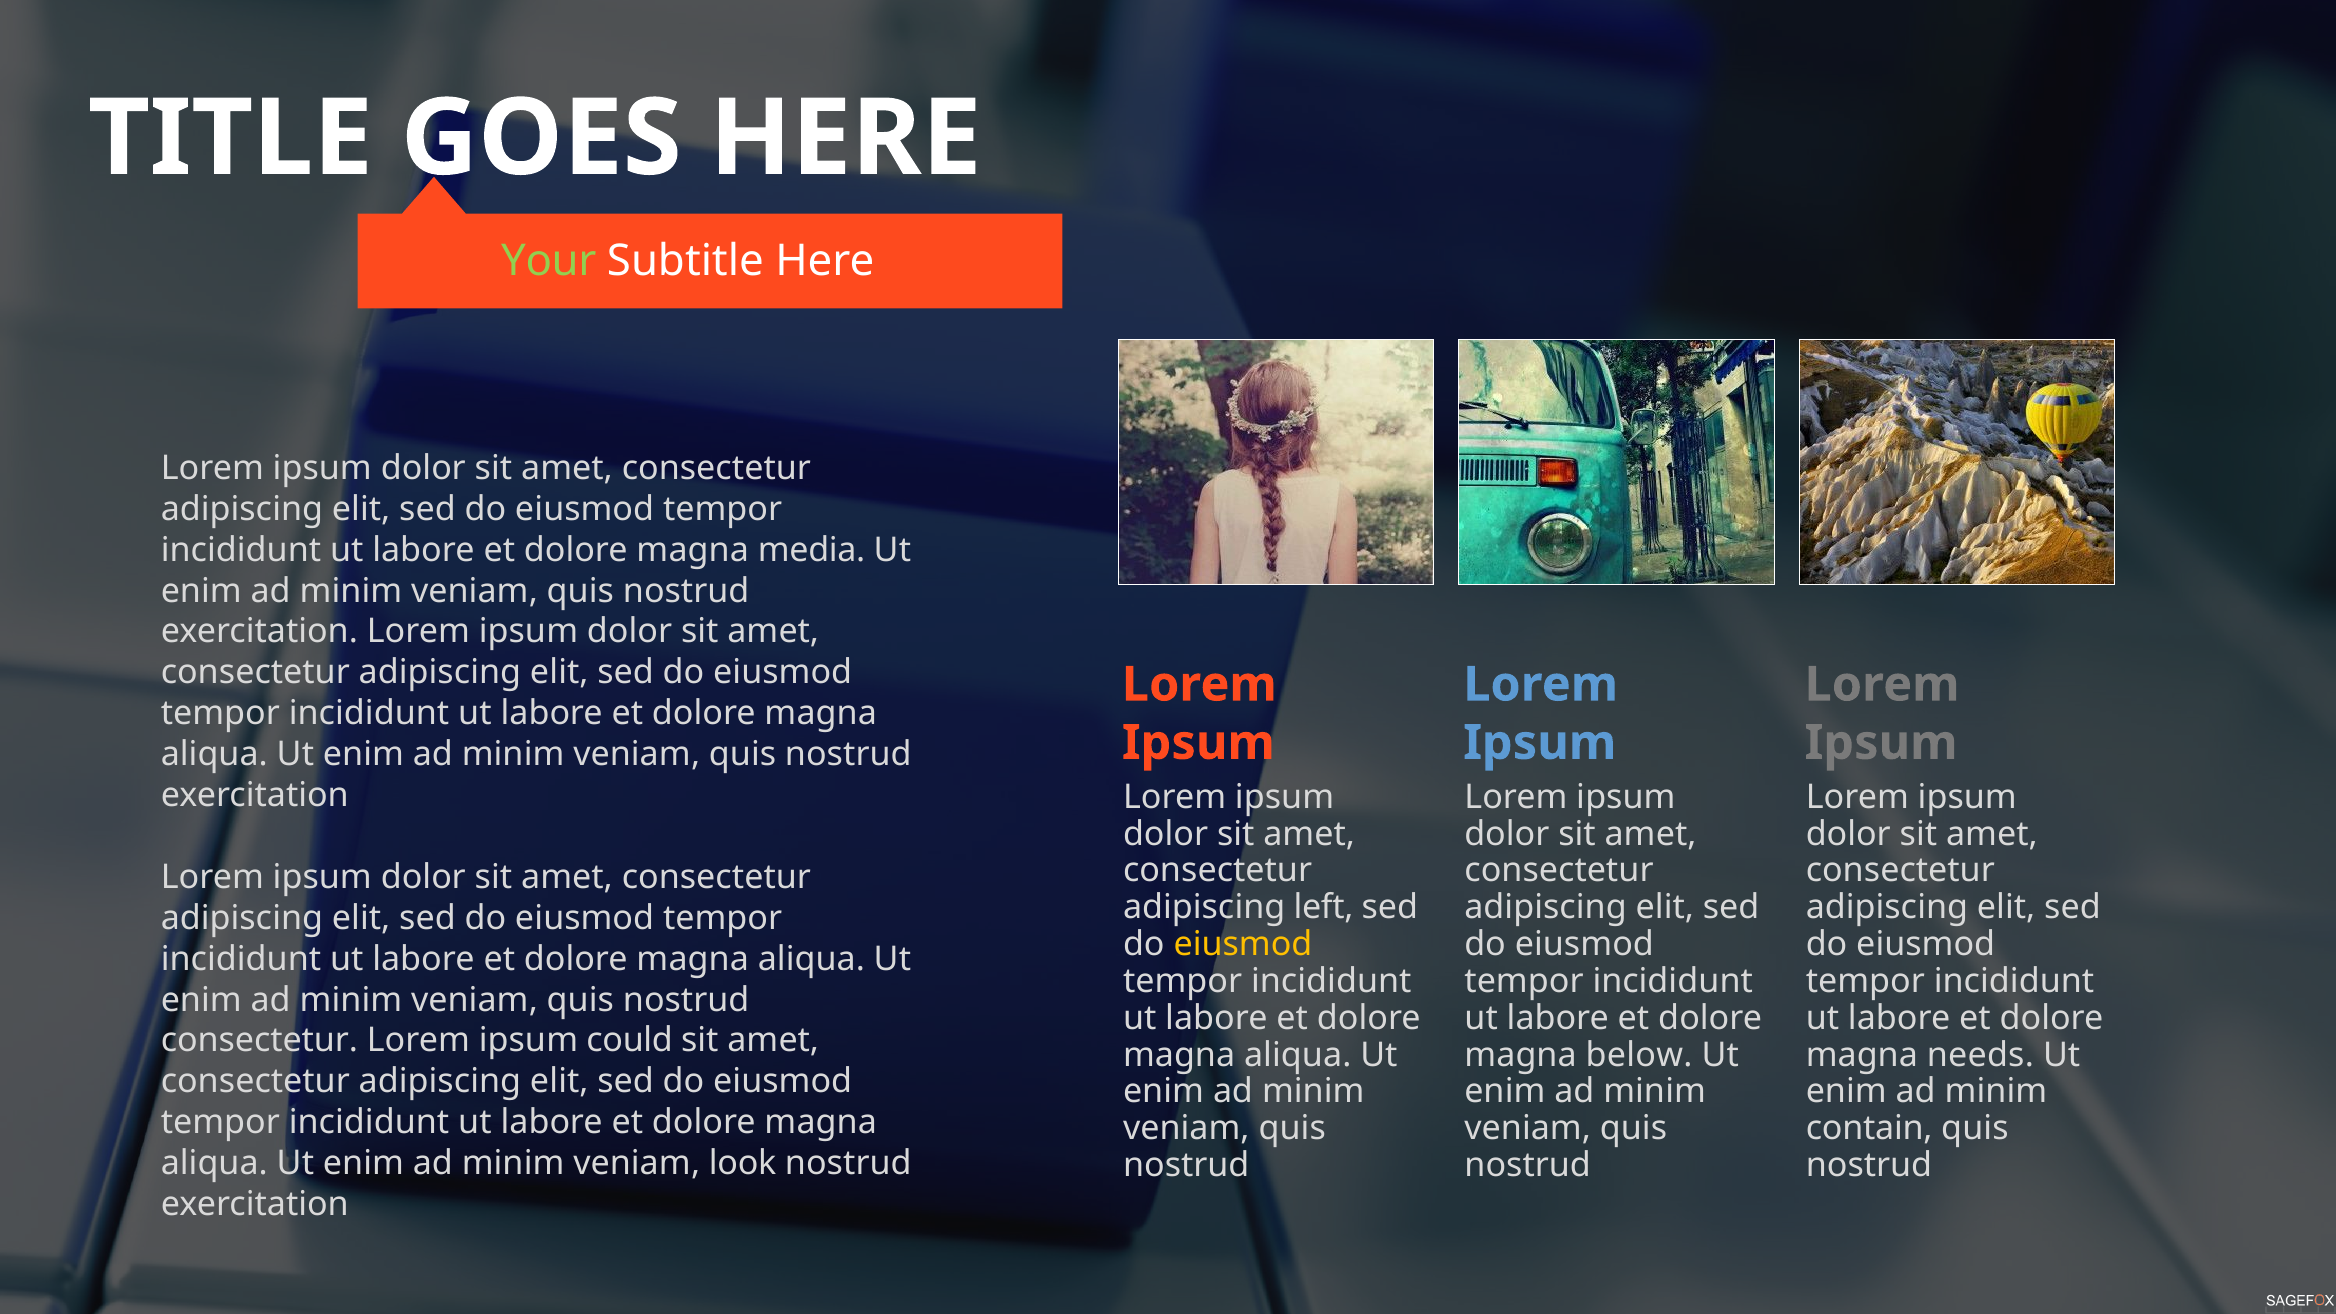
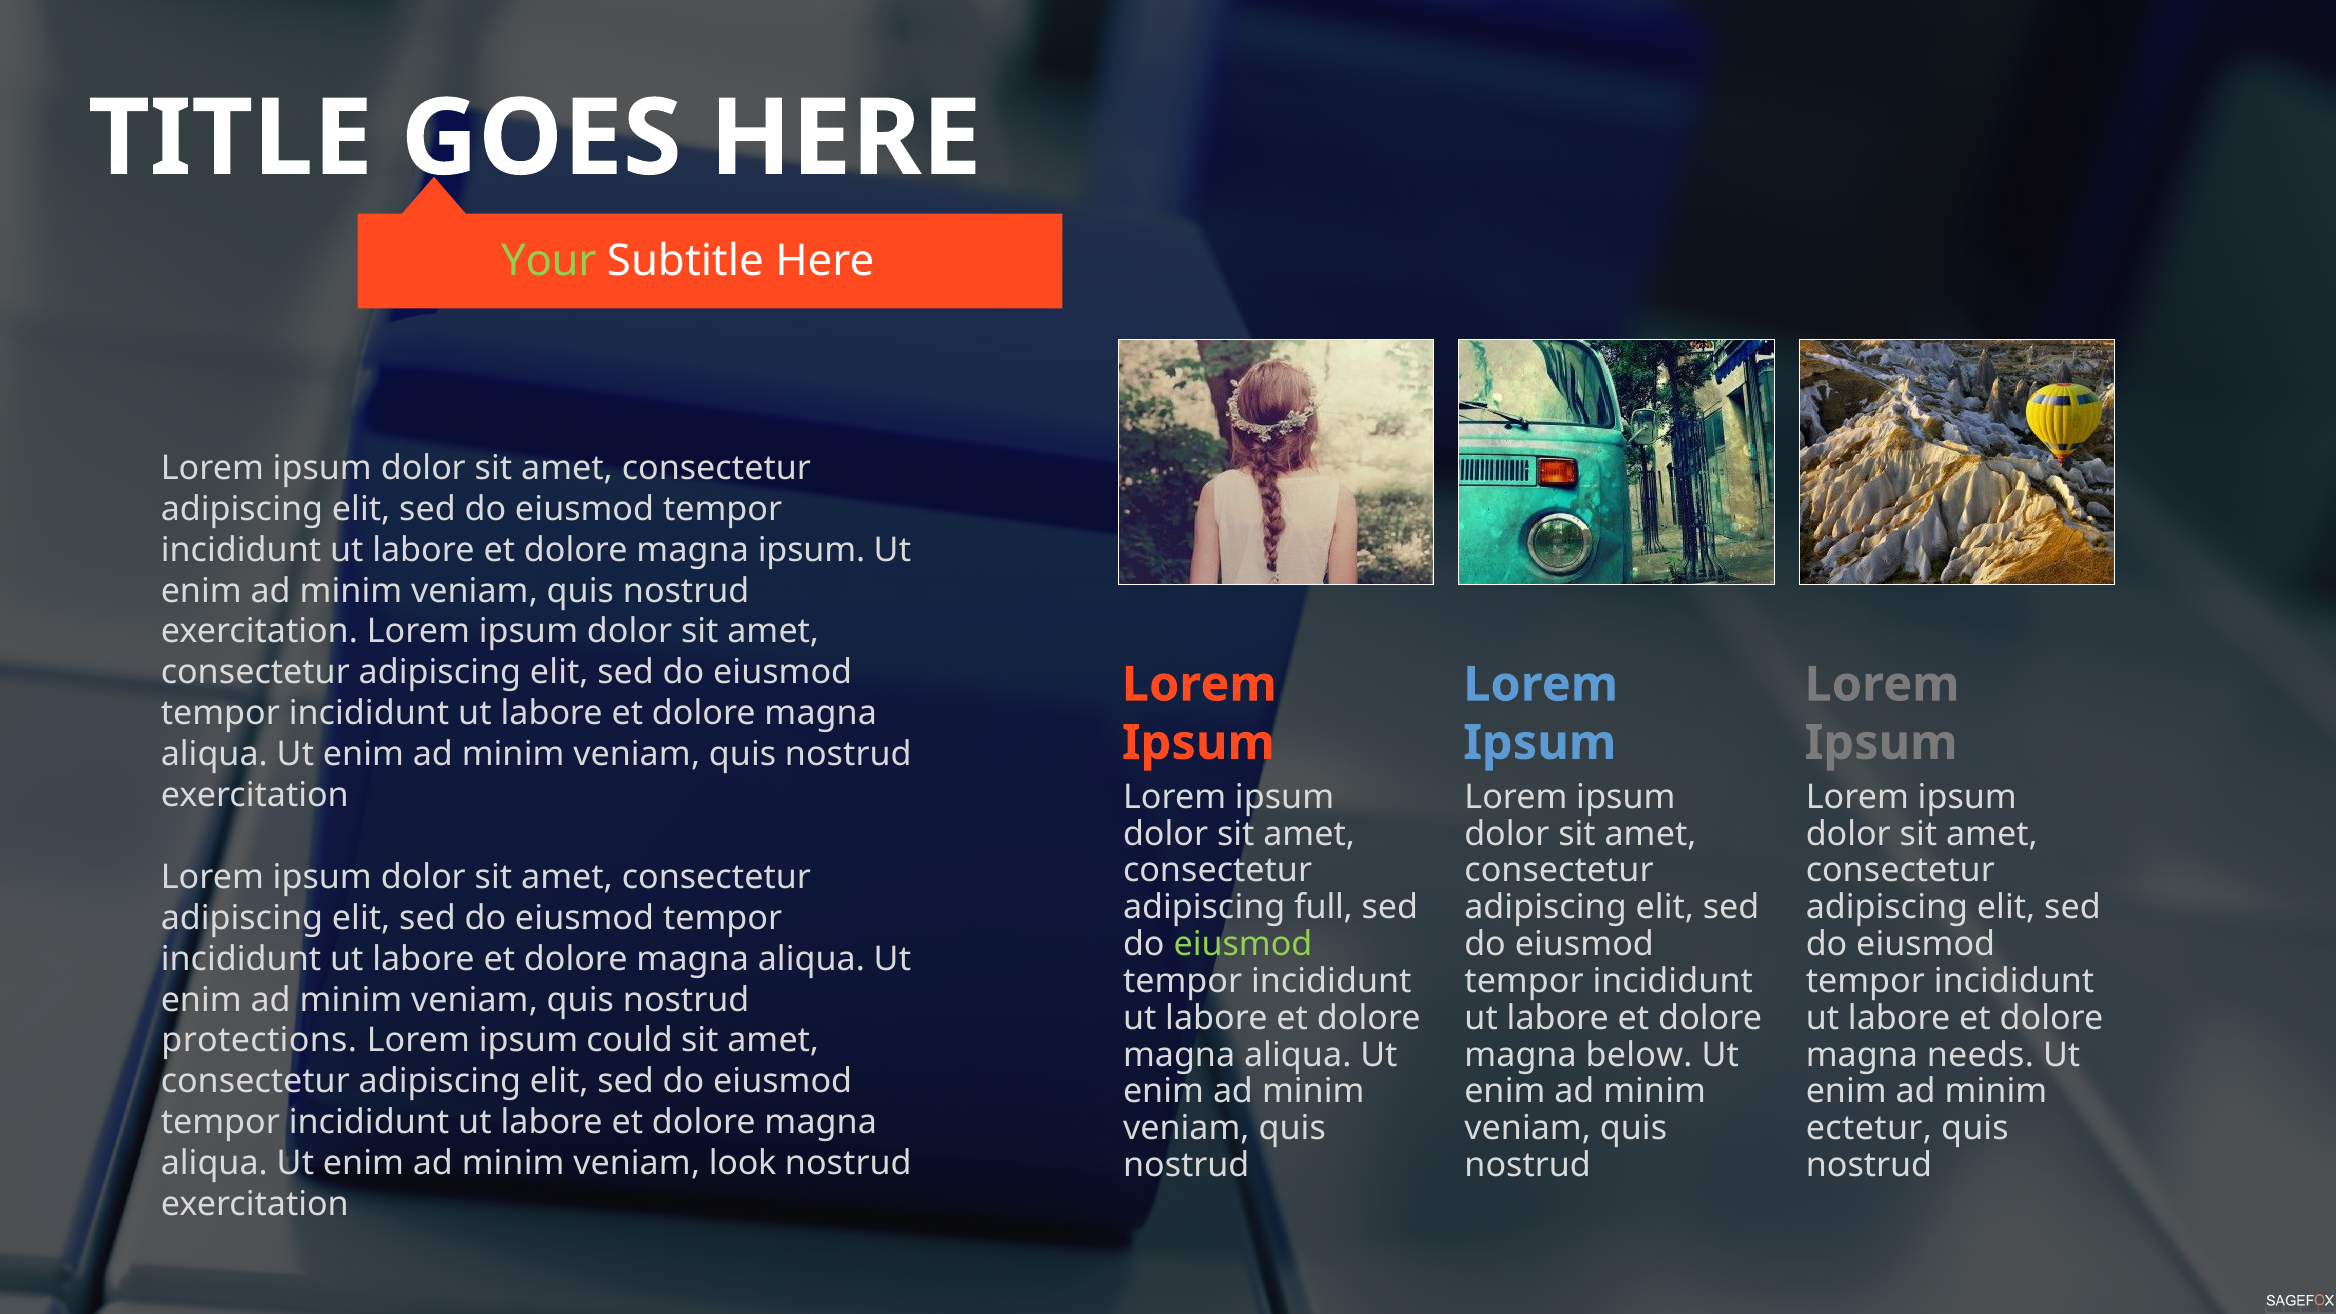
magna media: media -> ipsum (812, 550)
left: left -> full (1323, 908)
eiusmod colour: yellow -> light green (1243, 944)
consectetur: consectetur -> protections (259, 1041)
contain: contain -> ectetur (1869, 1129)
